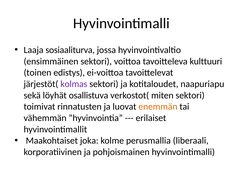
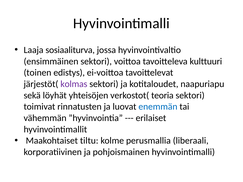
osallistuva: osallistuva -> yhteisöjen (89, 95)
miten: miten -> teoria (162, 95)
enemmän colour: orange -> blue (158, 107)
joka: joka -> tiltu (89, 141)
